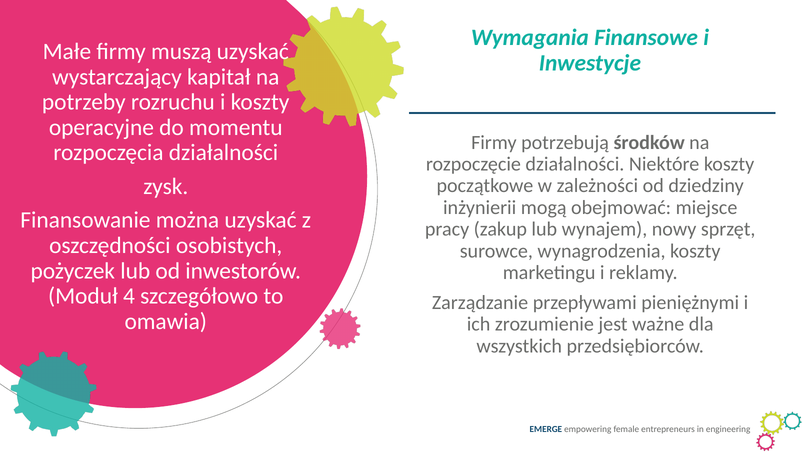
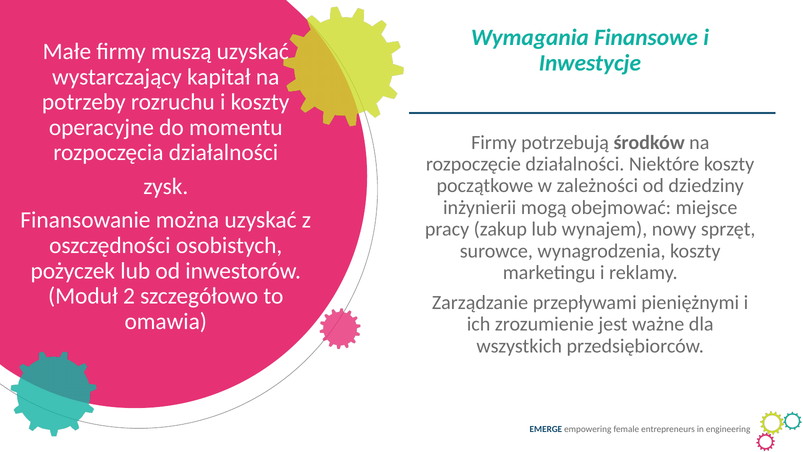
4: 4 -> 2 (129, 296)
